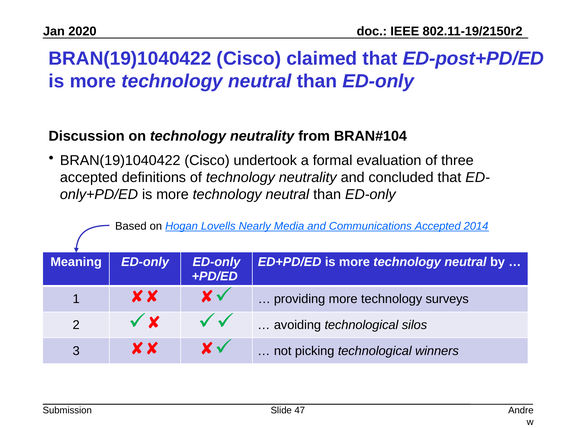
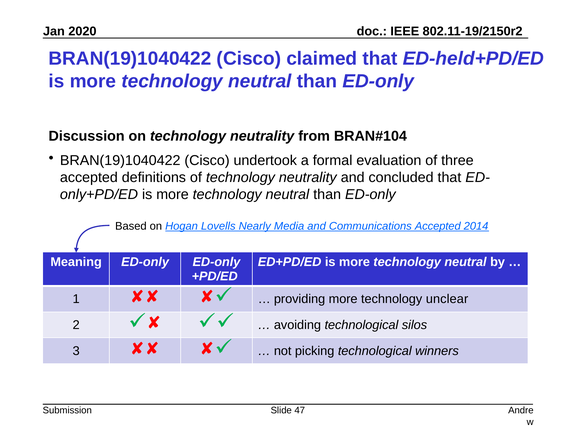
ED-post+PD/ED: ED-post+PD/ED -> ED-held+PD/ED (473, 58)
surveys: surveys -> unclear (447, 299)
